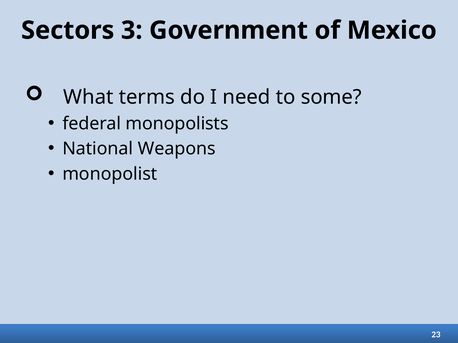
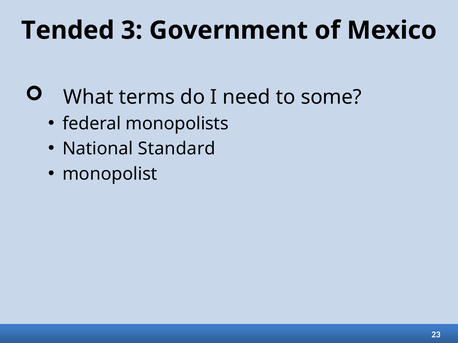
Sectors: Sectors -> Tended (68, 30)
Weapons: Weapons -> Standard (177, 149)
